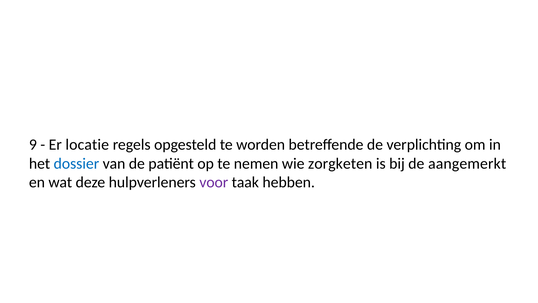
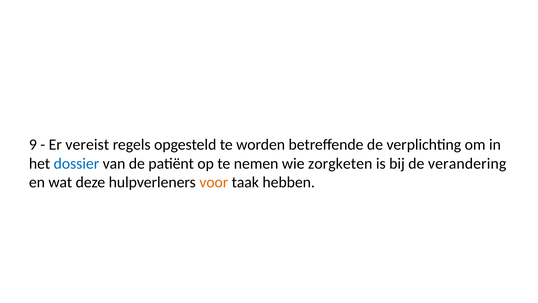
locatie: locatie -> vereist (87, 145)
aangemerkt: aangemerkt -> verandering (467, 163)
voor colour: purple -> orange (214, 182)
